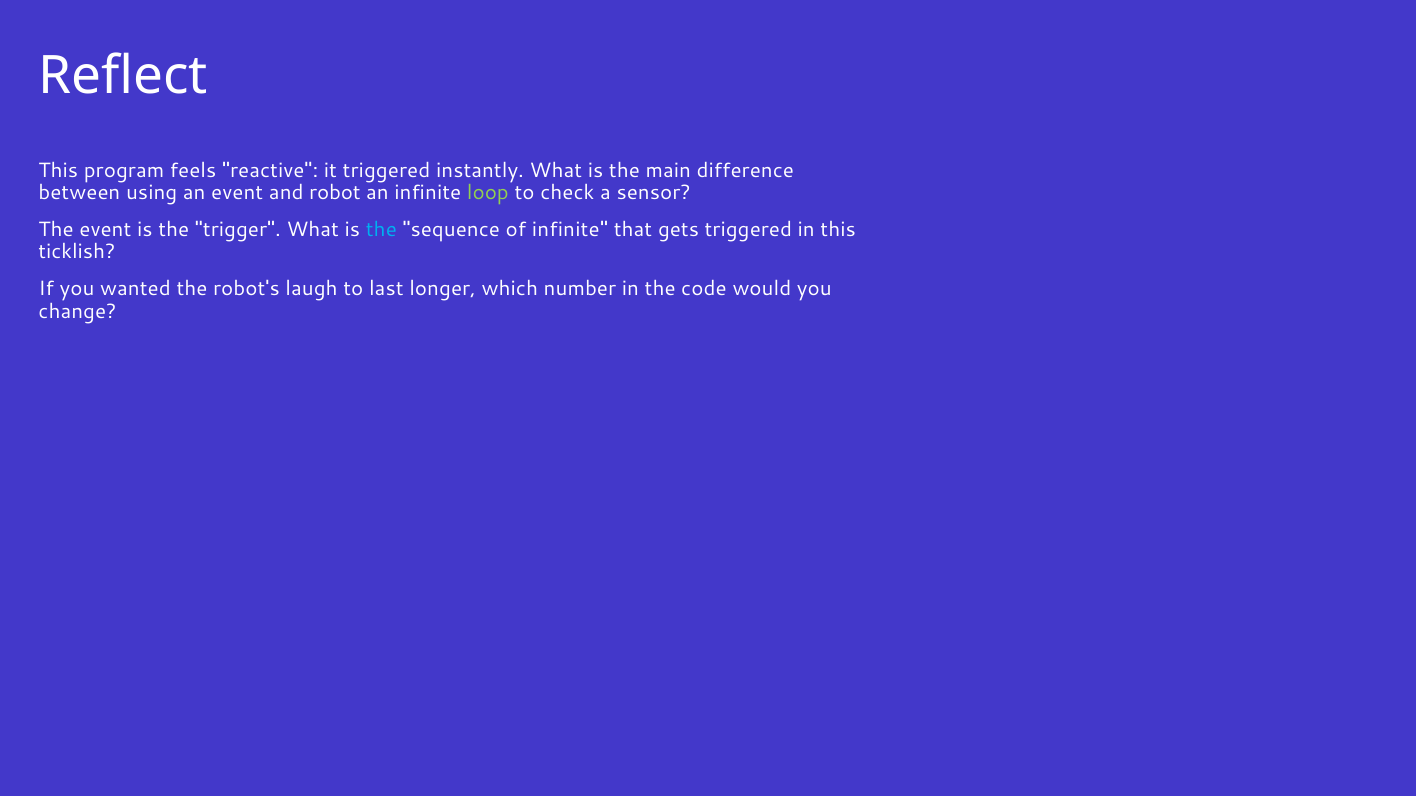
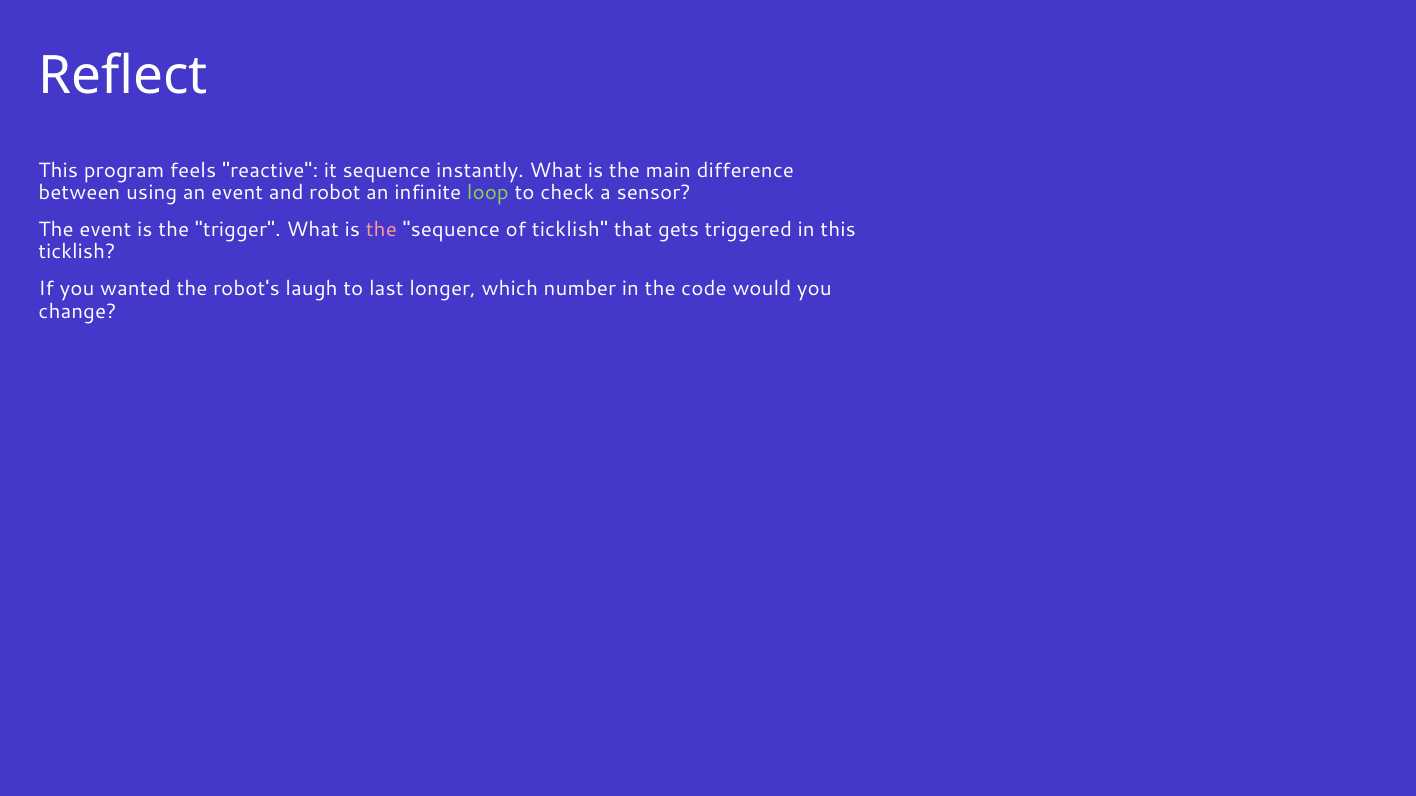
it triggered: triggered -> sequence (387, 170)
the colour: light blue -> pink (381, 230)
of infinite: infinite -> ticklish (570, 230)
